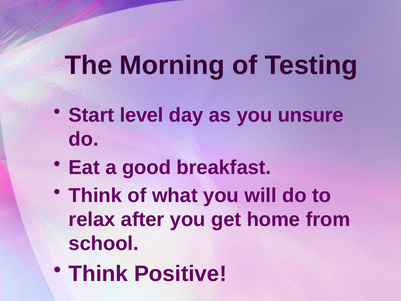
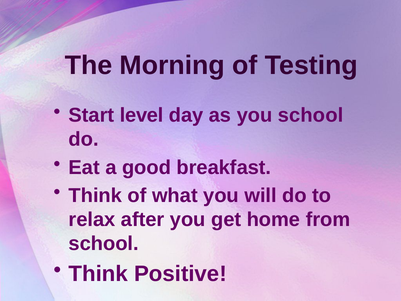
you unsure: unsure -> school (311, 115)
